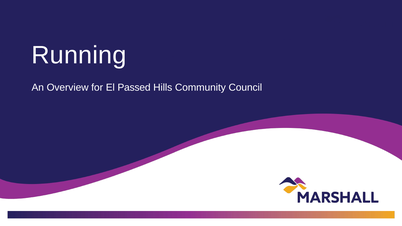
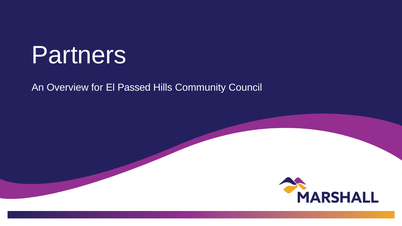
Running: Running -> Partners (79, 55)
